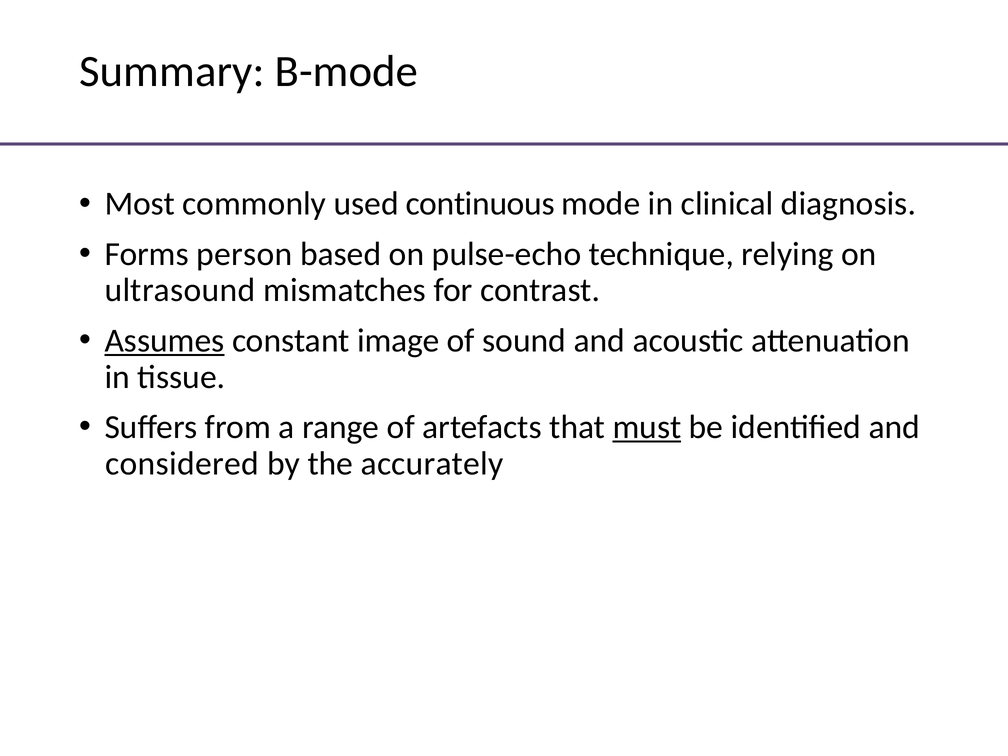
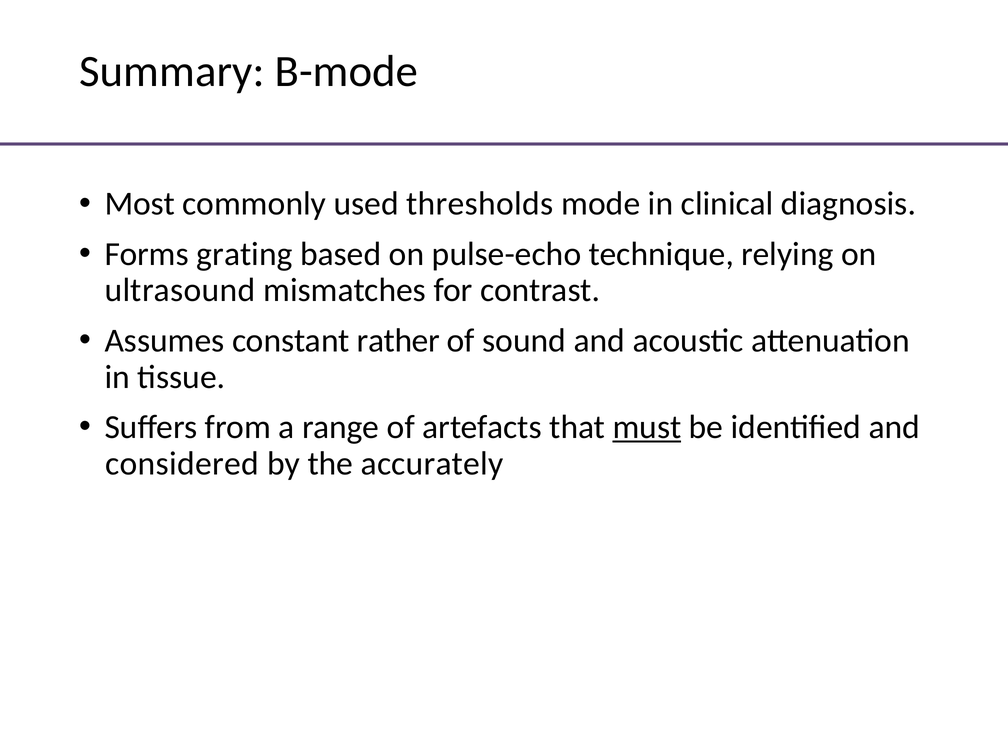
continuous: continuous -> thresholds (480, 204)
person: person -> grating (245, 254)
Assumes underline: present -> none (165, 341)
image: image -> rather (398, 341)
